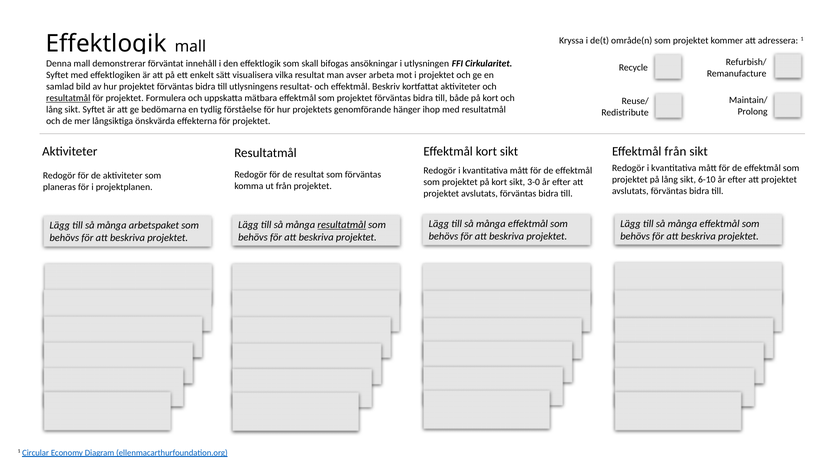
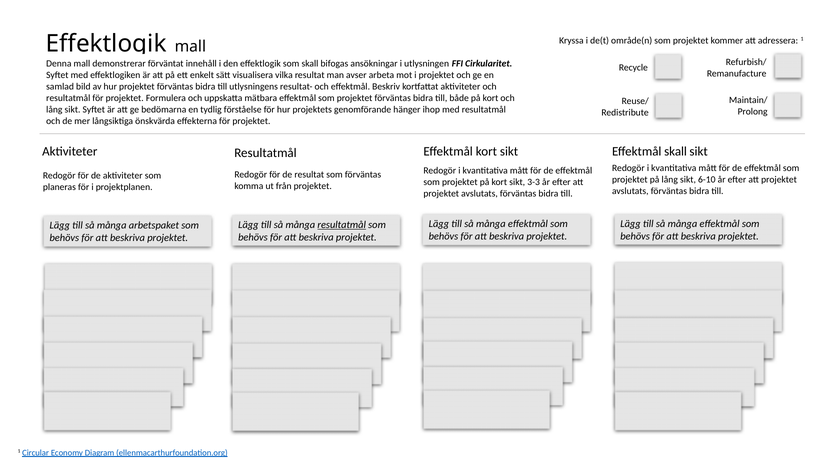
resultatmål underline: present -> none (68, 98)
Effektmål från: från -> skall (676, 151)
3-0: 3-0 -> 3-3 (534, 182)
